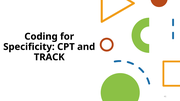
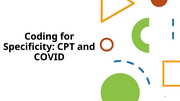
TRACK: TRACK -> COVID (49, 57)
